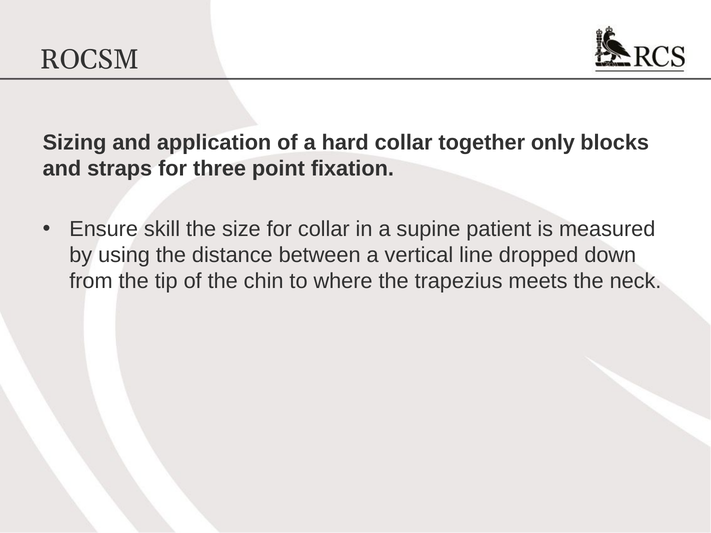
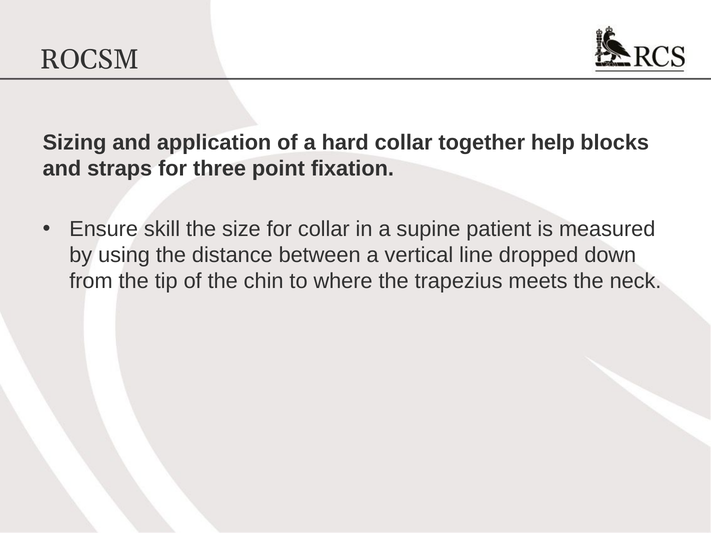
only: only -> help (553, 143)
